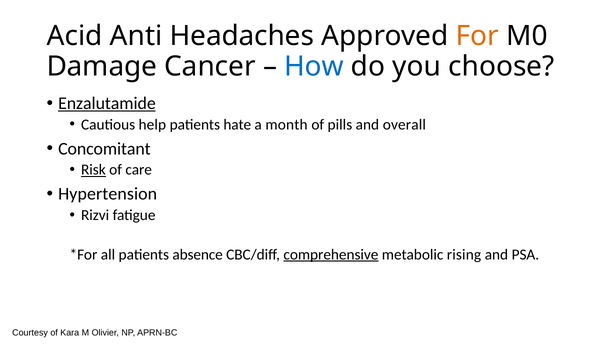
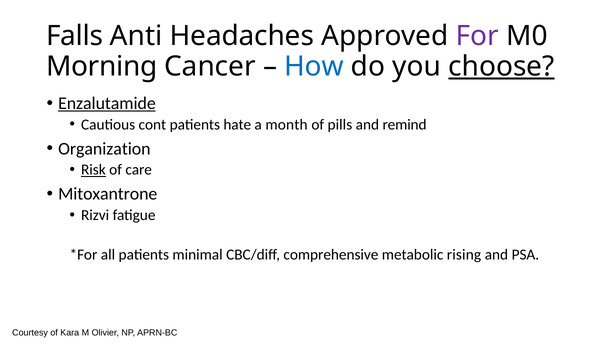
Acid: Acid -> Falls (75, 36)
For colour: orange -> purple (477, 36)
Damage: Damage -> Morning (102, 67)
choose underline: none -> present (501, 67)
help: help -> cont (152, 125)
overall: overall -> remind (405, 125)
Concomitant: Concomitant -> Organization (104, 149)
Hypertension: Hypertension -> Mitoxantrone (108, 194)
absence: absence -> minimal (198, 255)
comprehensive underline: present -> none (331, 255)
